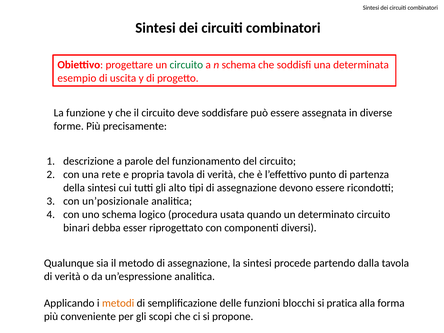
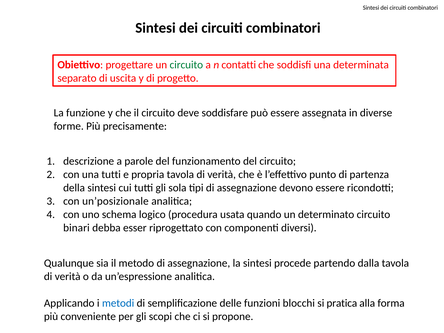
n schema: schema -> contatti (239, 65)
esempio: esempio -> separato (77, 78)
una rete: rete -> tutti (111, 174)
alto: alto -> sola (177, 188)
metodi colour: orange -> blue (118, 303)
